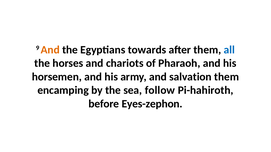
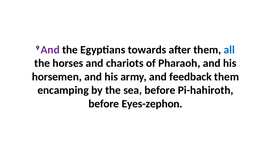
And colour: orange -> purple (50, 50)
salvation: salvation -> feedback (190, 77)
sea follow: follow -> before (160, 91)
